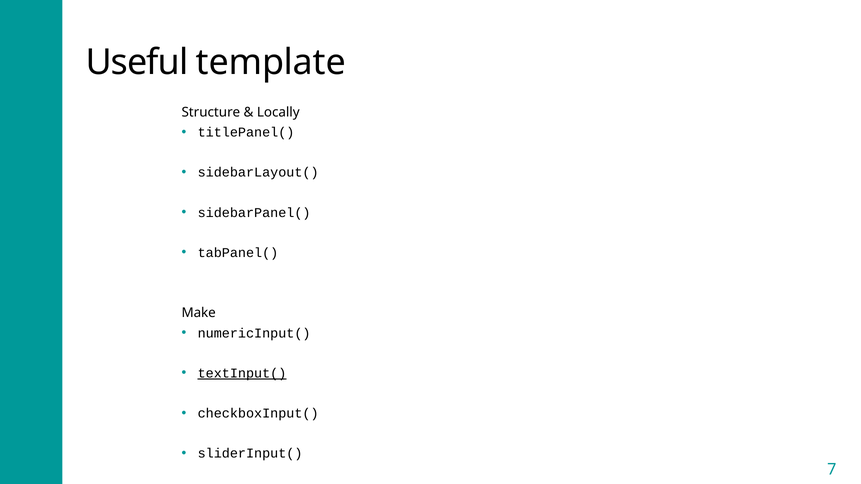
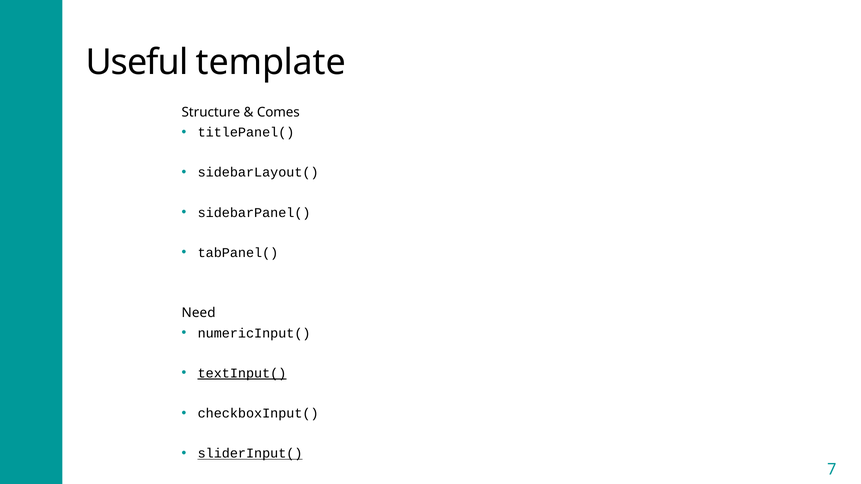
Locally: Locally -> Comes (278, 112)
Make: Make -> Need (199, 313)
sliderInput( underline: none -> present (250, 454)
